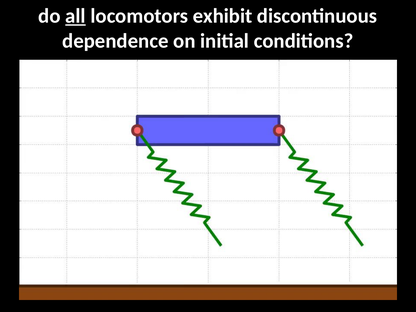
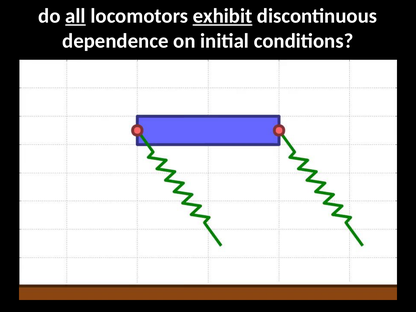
exhibit underline: none -> present (223, 16)
